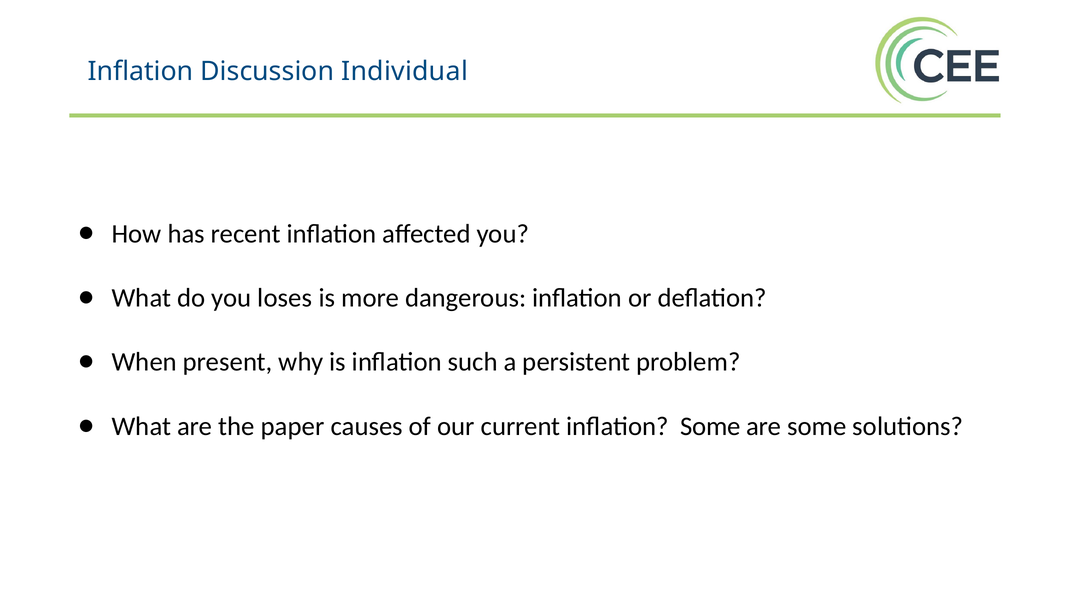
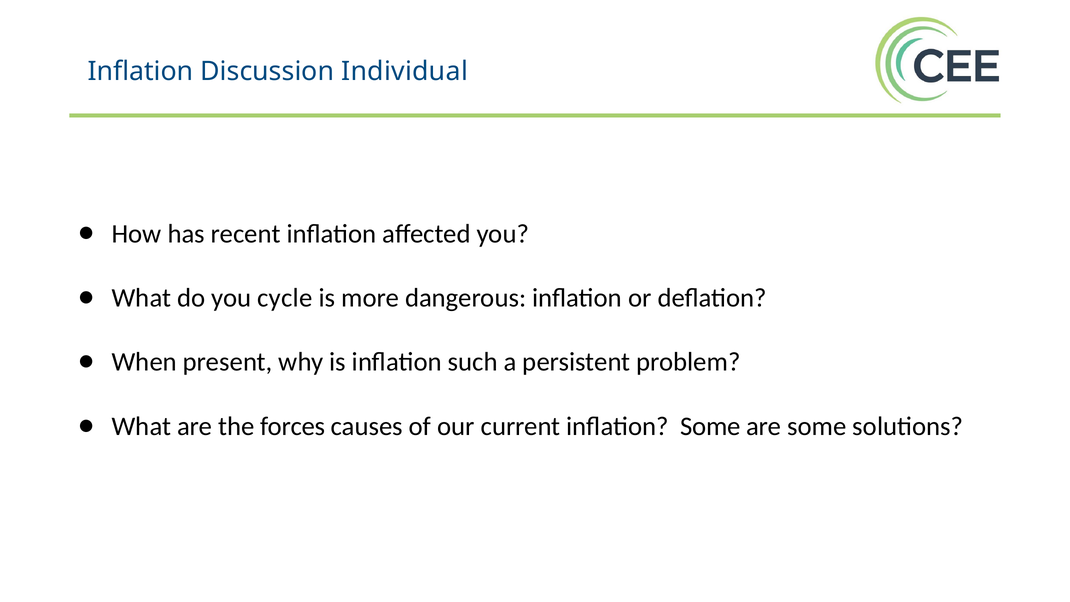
loses: loses -> cycle (285, 298)
paper: paper -> forces (293, 426)
